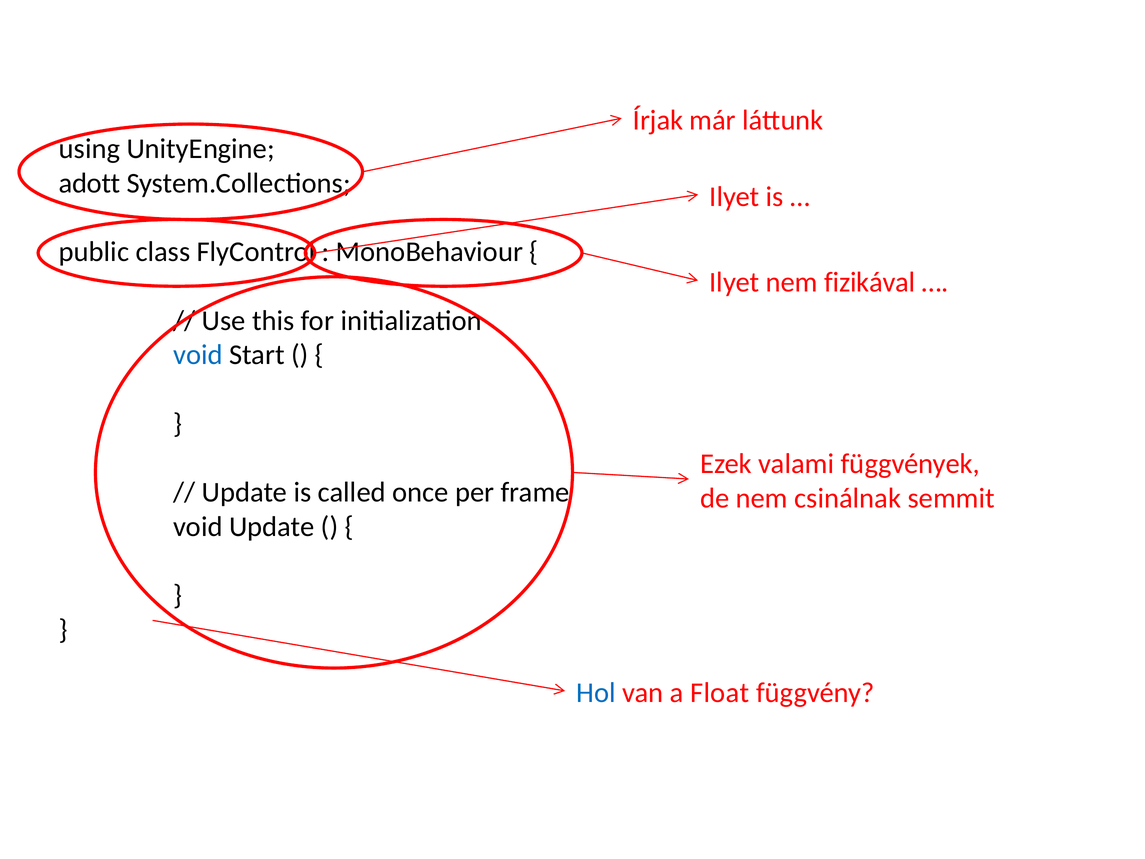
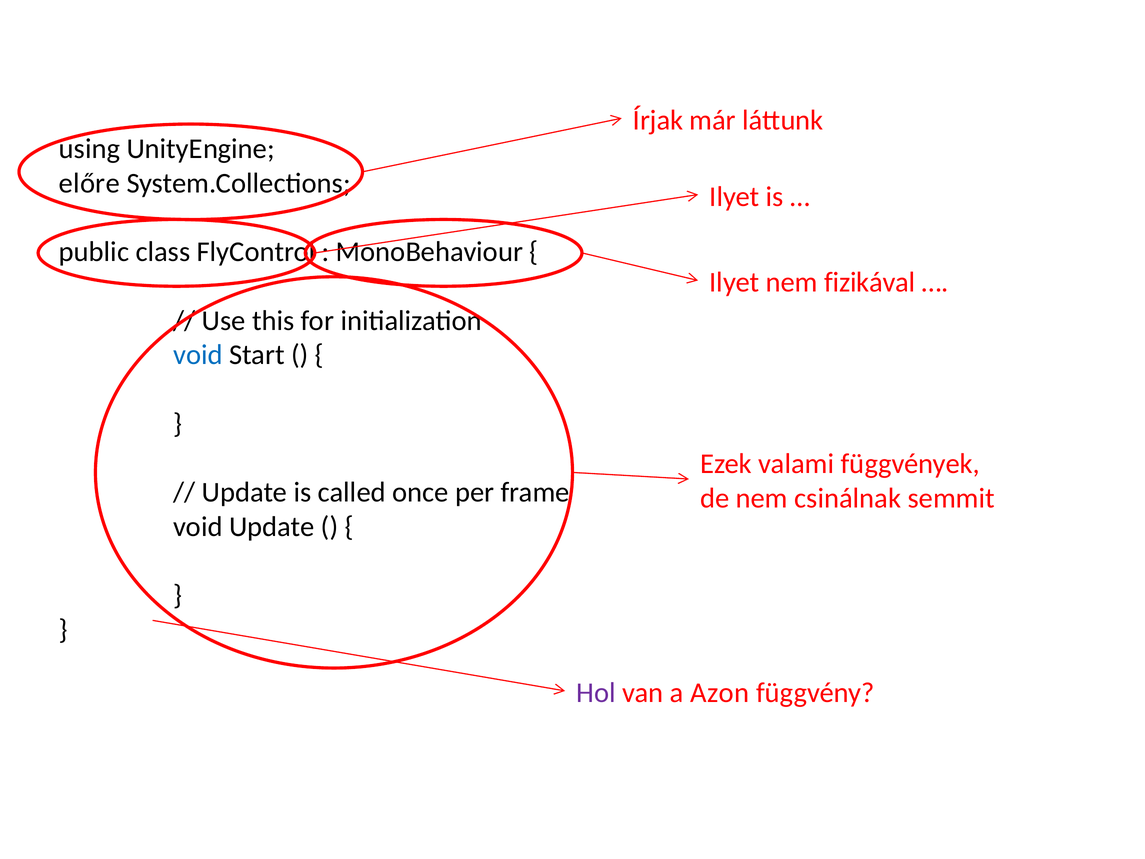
adott: adott -> előre (89, 183)
Hol colour: blue -> purple (596, 693)
Float: Float -> Azon (720, 693)
